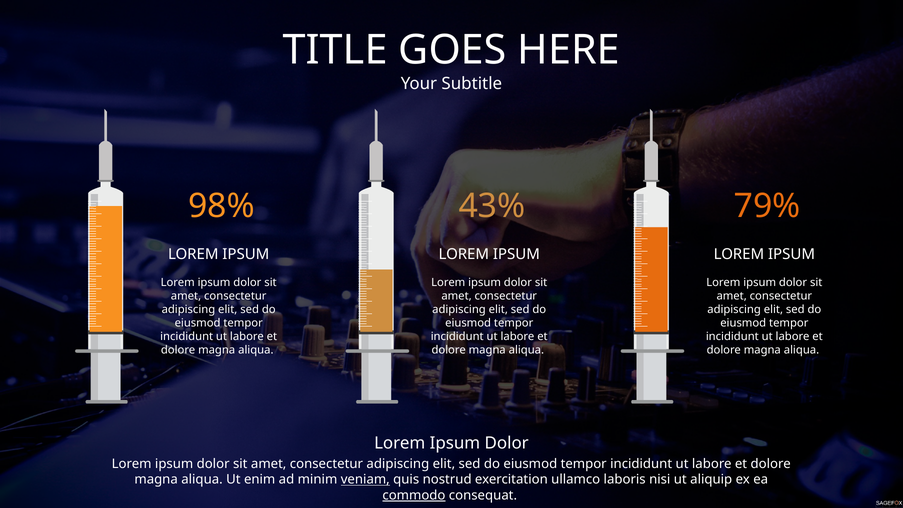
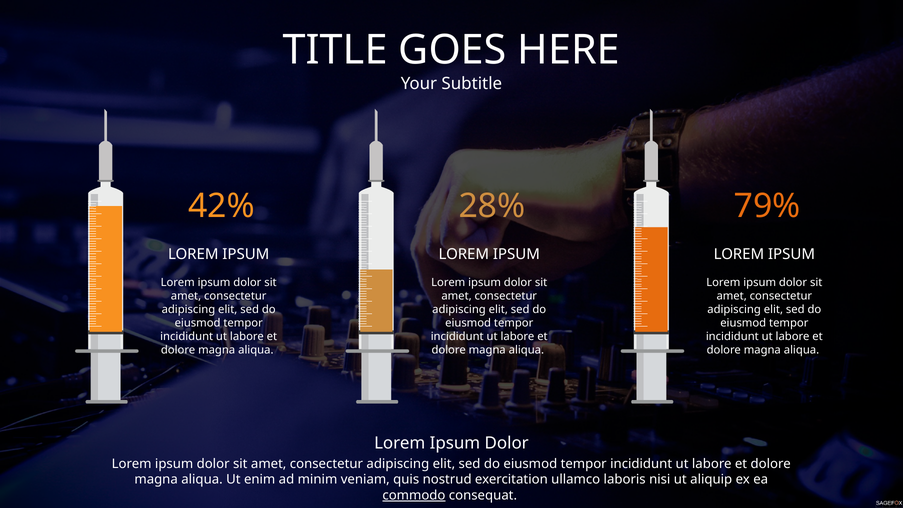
98%: 98% -> 42% (221, 206)
43%: 43% -> 28% (492, 206)
veniam underline: present -> none (365, 480)
